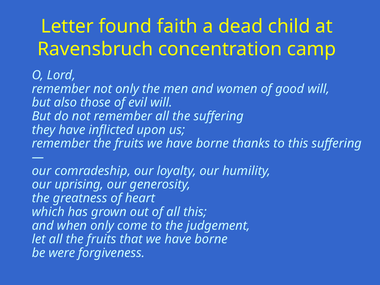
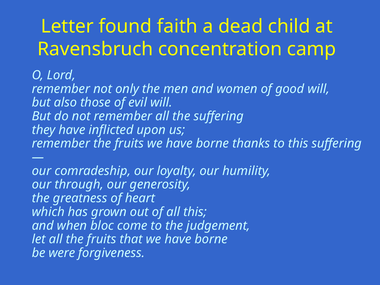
uprising: uprising -> through (79, 185)
when only: only -> bloc (102, 226)
